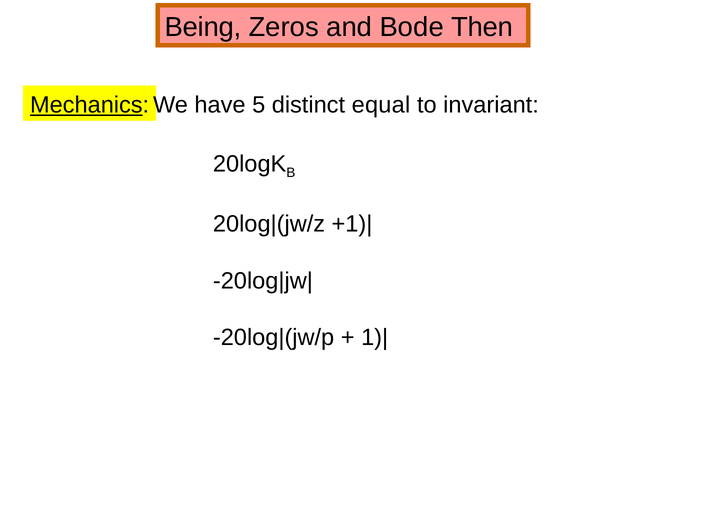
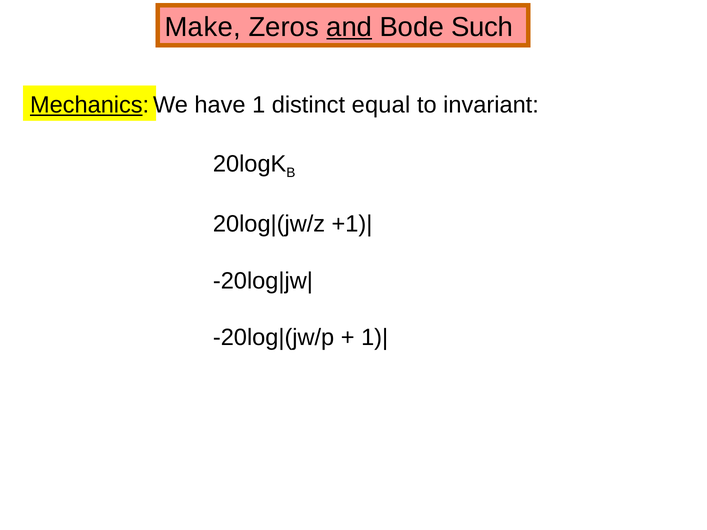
Being: Being -> Make (203, 27)
and underline: none -> present (349, 27)
Then: Then -> Such (482, 27)
5: 5 -> 1 (259, 105)
